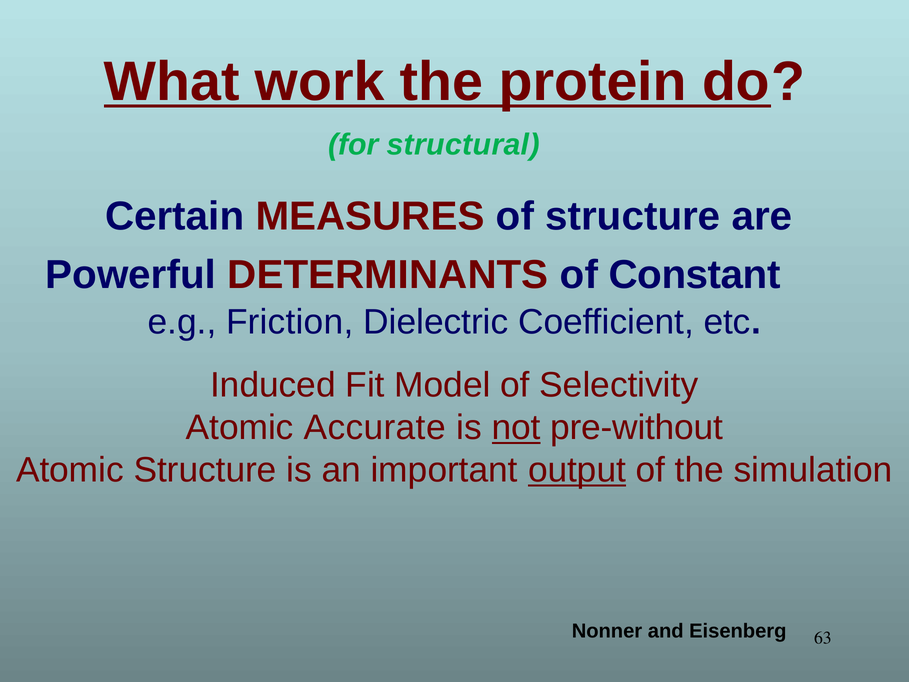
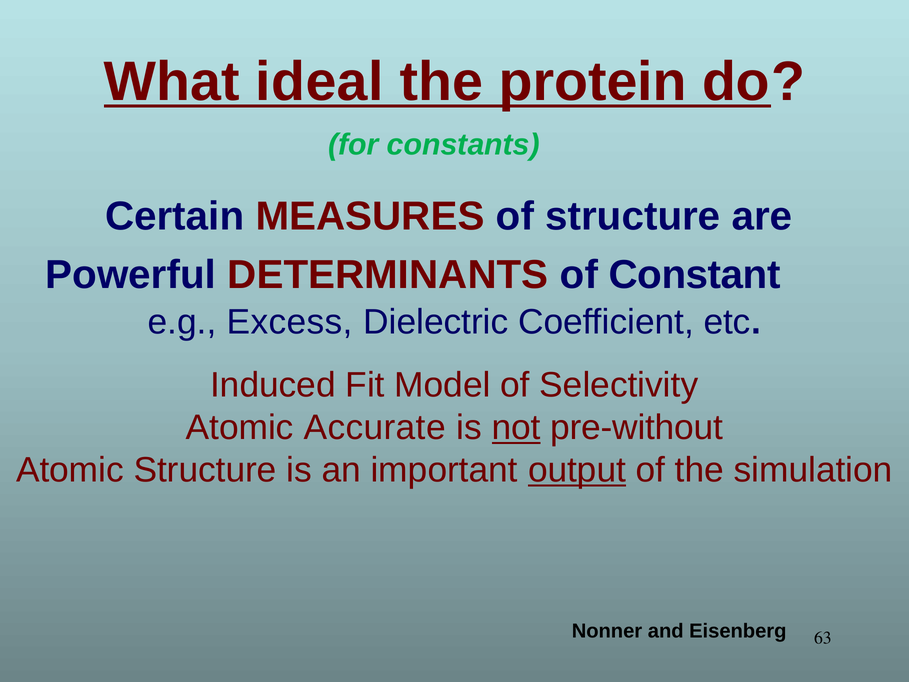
work: work -> ideal (320, 82)
structural: structural -> constants (463, 145)
Friction: Friction -> Excess (290, 322)
